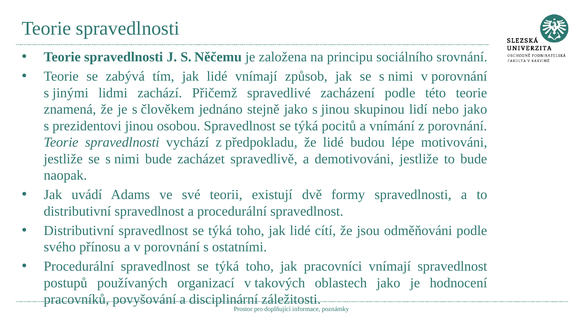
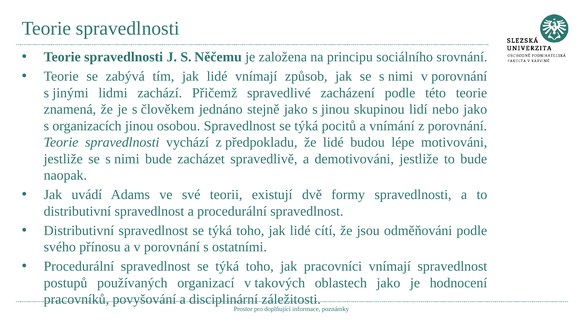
prezidentovi: prezidentovi -> organizacích (87, 126)
